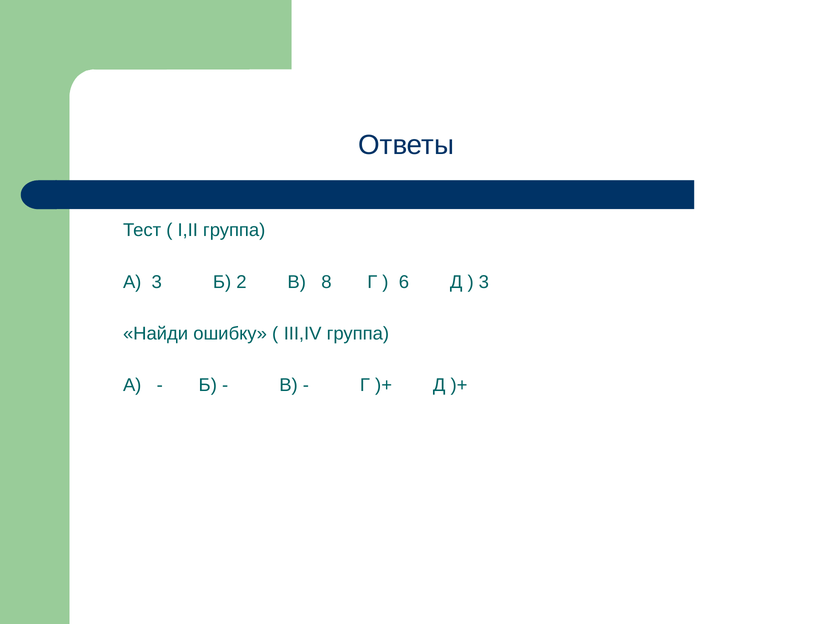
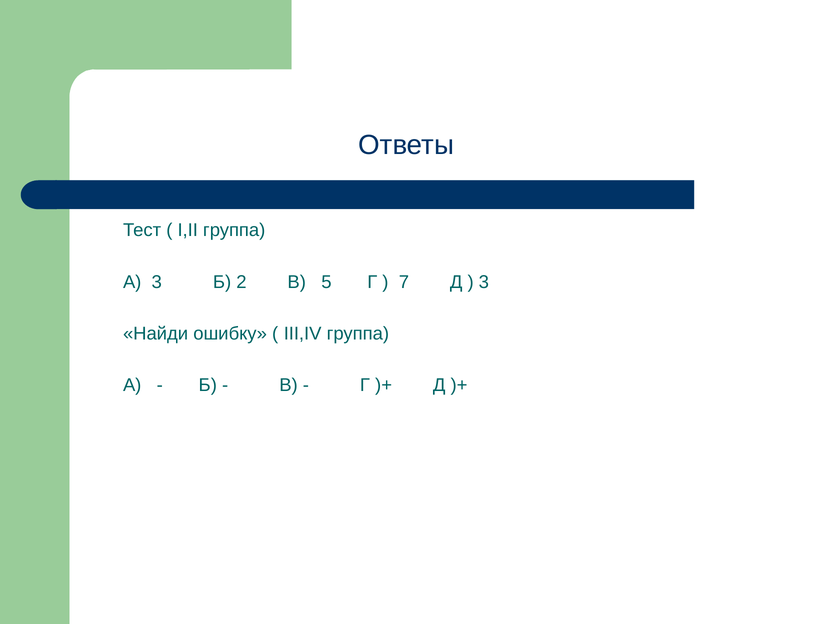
8: 8 -> 5 (326, 282)
6: 6 -> 7 (404, 282)
